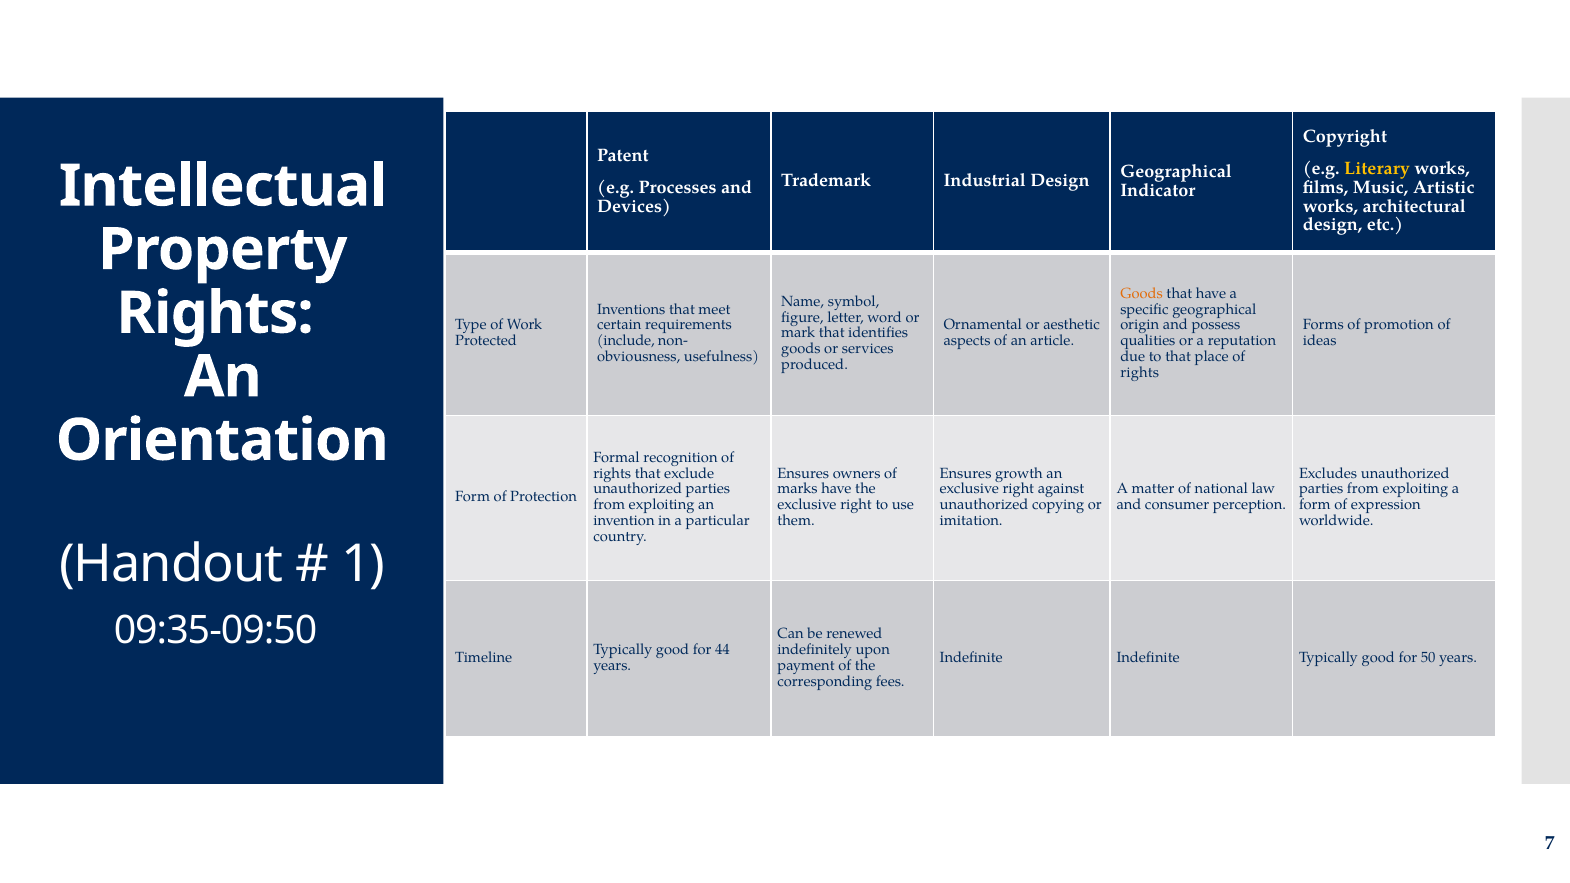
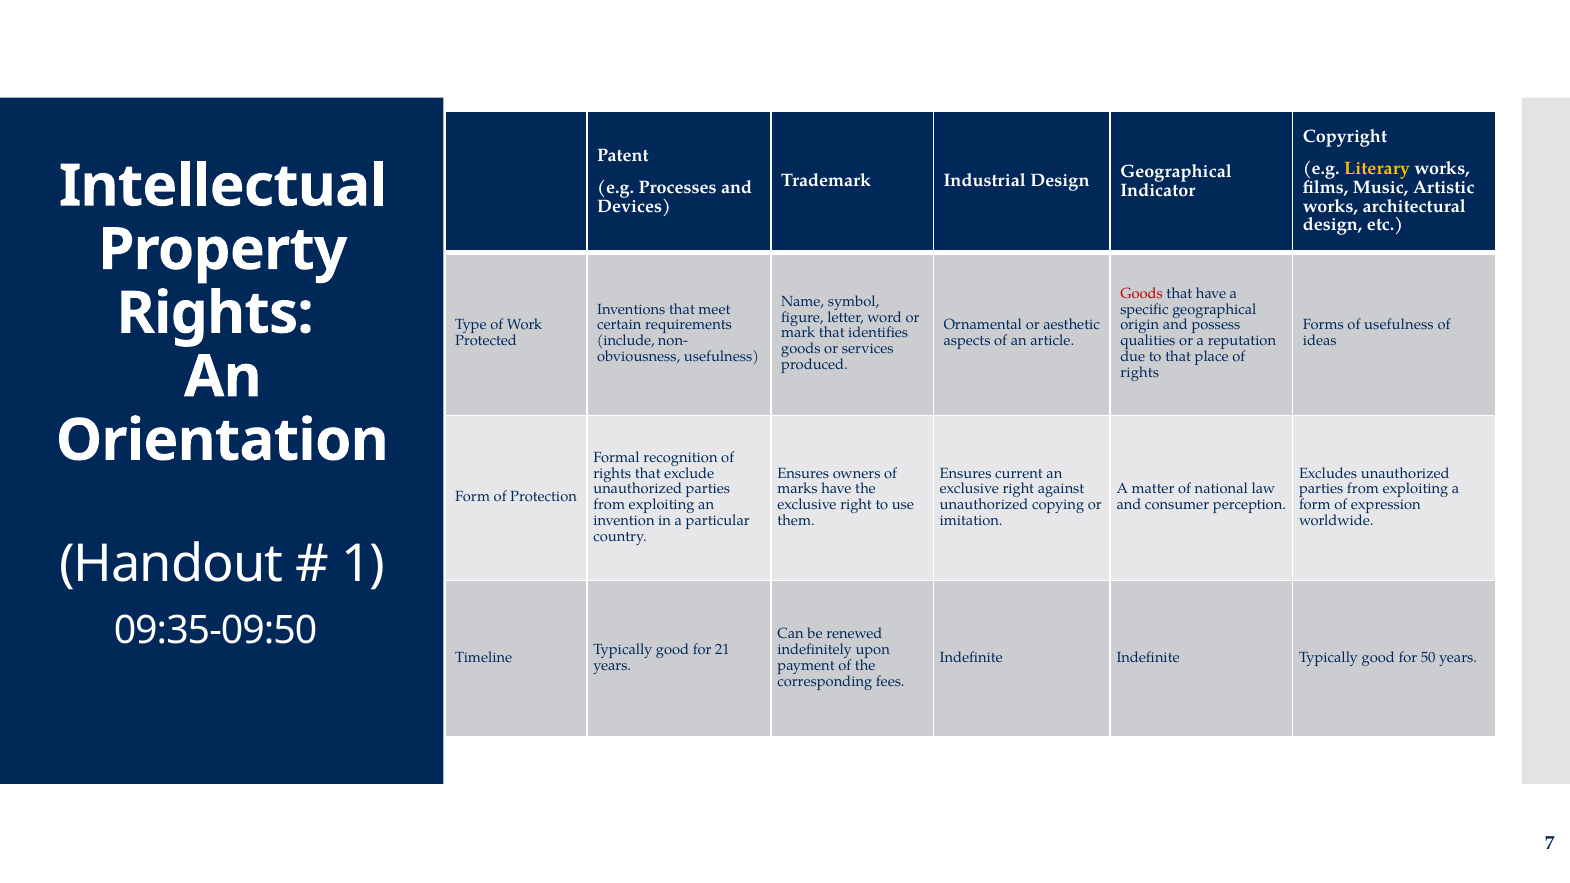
Goods colour: orange -> red (1142, 294)
of promotion: promotion -> usefulness (1399, 325)
growth: growth -> current (1019, 473)
44: 44 -> 21 (722, 650)
